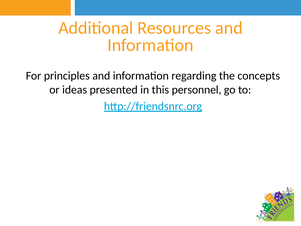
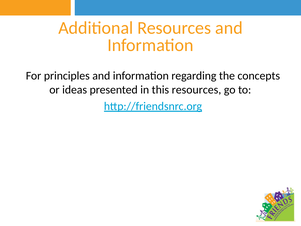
this personnel: personnel -> resources (196, 90)
